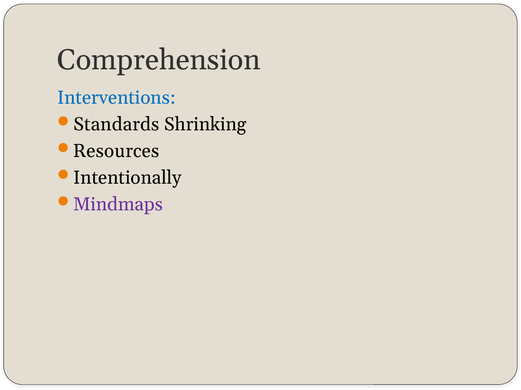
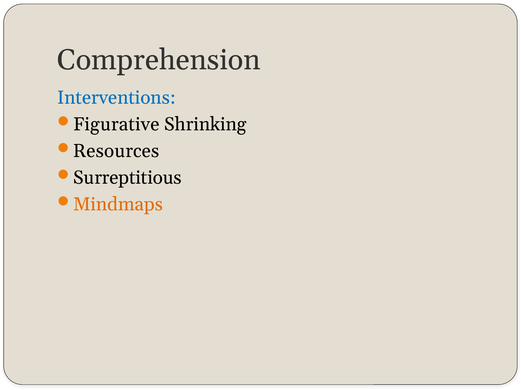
Standards: Standards -> Figurative (116, 124)
Intentionally: Intentionally -> Surreptitious (127, 178)
Mindmaps colour: purple -> orange (118, 205)
